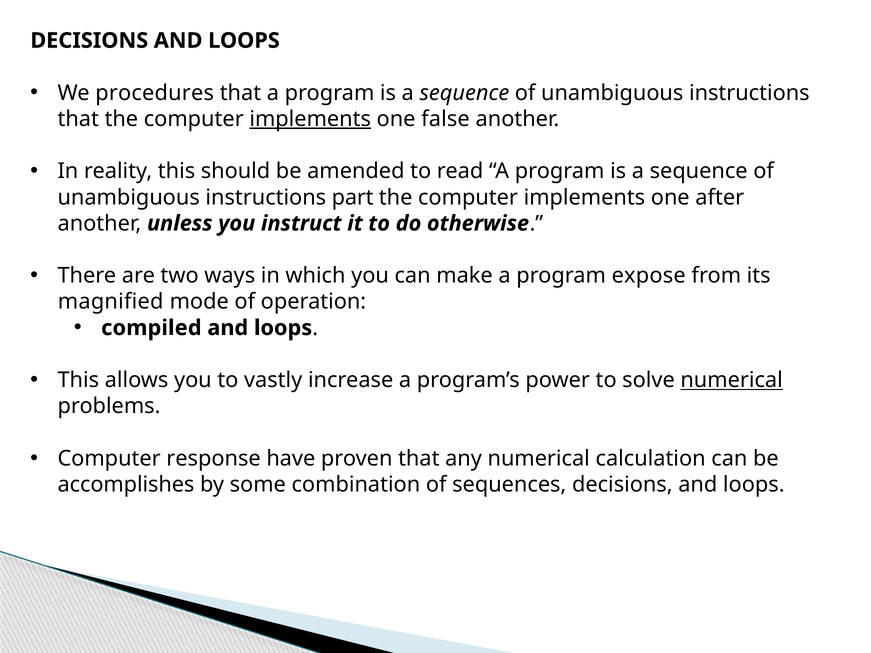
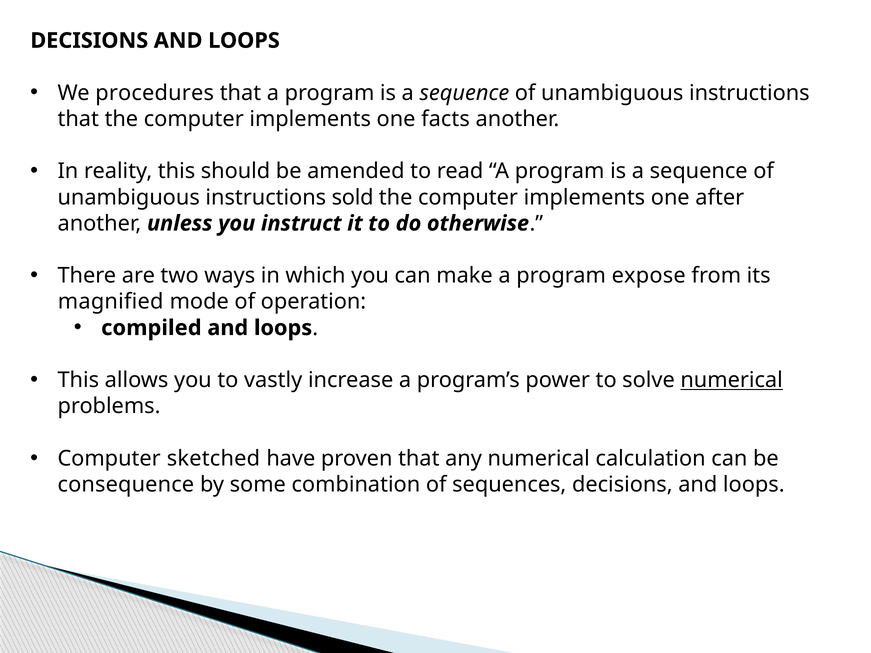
implements underline: present -> none (310, 119)
false: false -> facts (445, 119)
part: part -> sold (353, 197)
response: response -> sketched (213, 459)
accomplishes: accomplishes -> consequence (126, 485)
